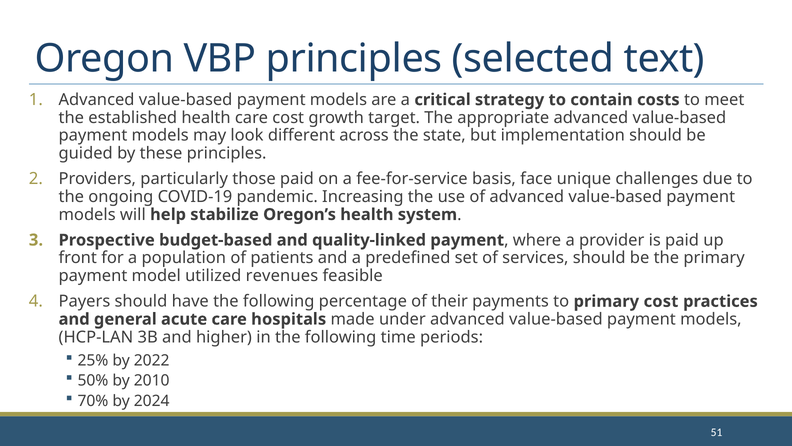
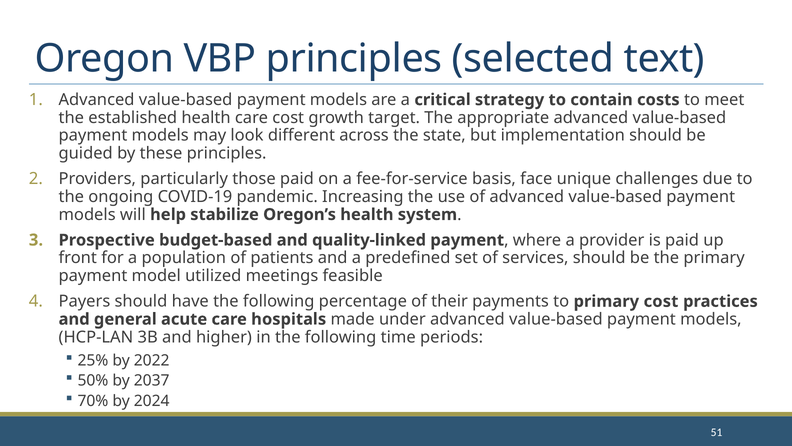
revenues: revenues -> meetings (282, 276)
2010: 2010 -> 2037 (152, 380)
